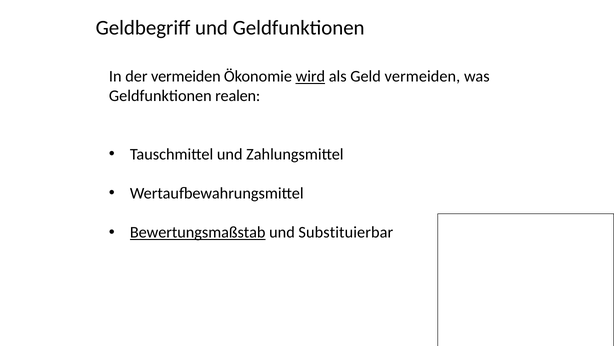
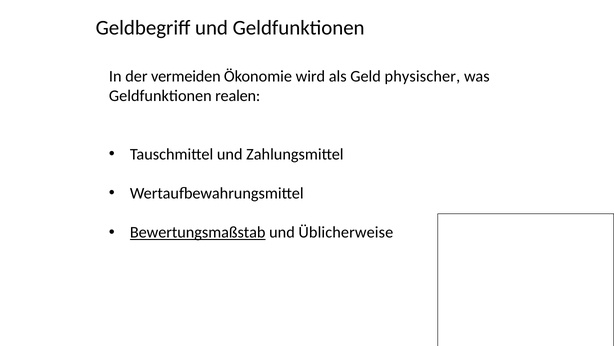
wird underline: present -> none (310, 76)
Geld vermeiden: vermeiden -> physischer (422, 76)
Substituierbar: Substituierbar -> Üblicherweise (346, 232)
